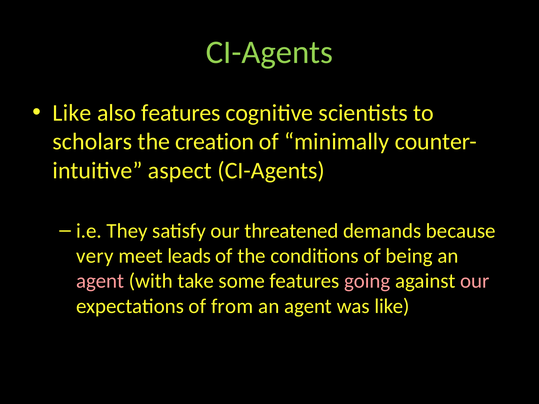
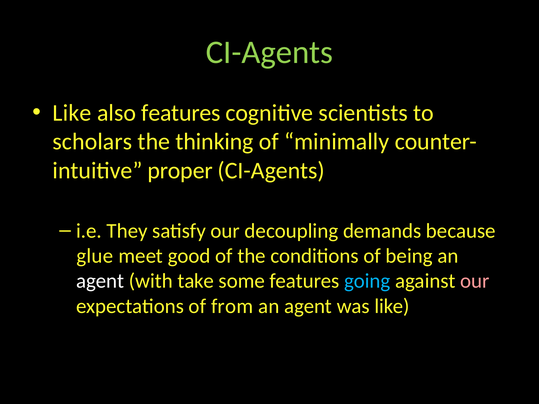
creation: creation -> thinking (215, 142)
aspect: aspect -> proper (180, 171)
threatened: threatened -> decoupling (291, 231)
very: very -> glue (95, 256)
leads: leads -> good (189, 256)
agent colour: pink -> white (100, 281)
going colour: pink -> light blue (367, 281)
